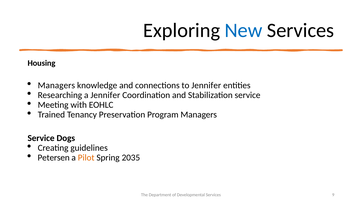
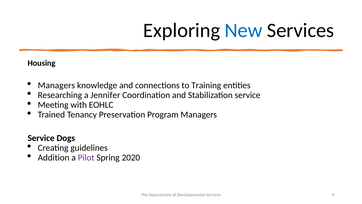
to Jennifer: Jennifer -> Training (206, 85)
Petersen: Petersen -> Addition (54, 157)
Pilot colour: orange -> purple (86, 157)
2035: 2035 -> 2020 (131, 157)
